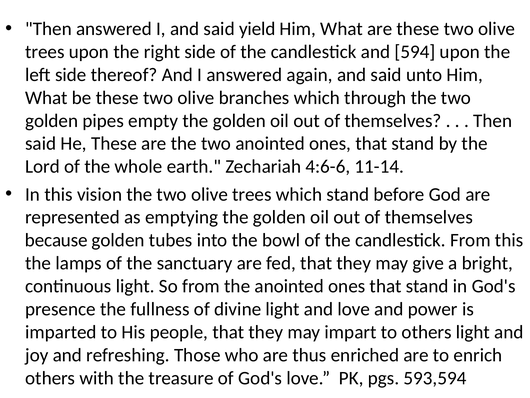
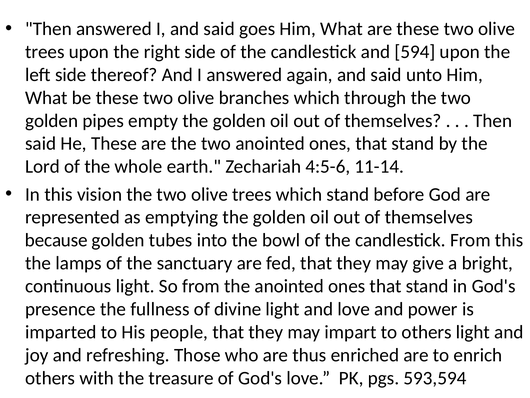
yield: yield -> goes (257, 29)
4:6-6: 4:6-6 -> 4:5-6 (328, 166)
